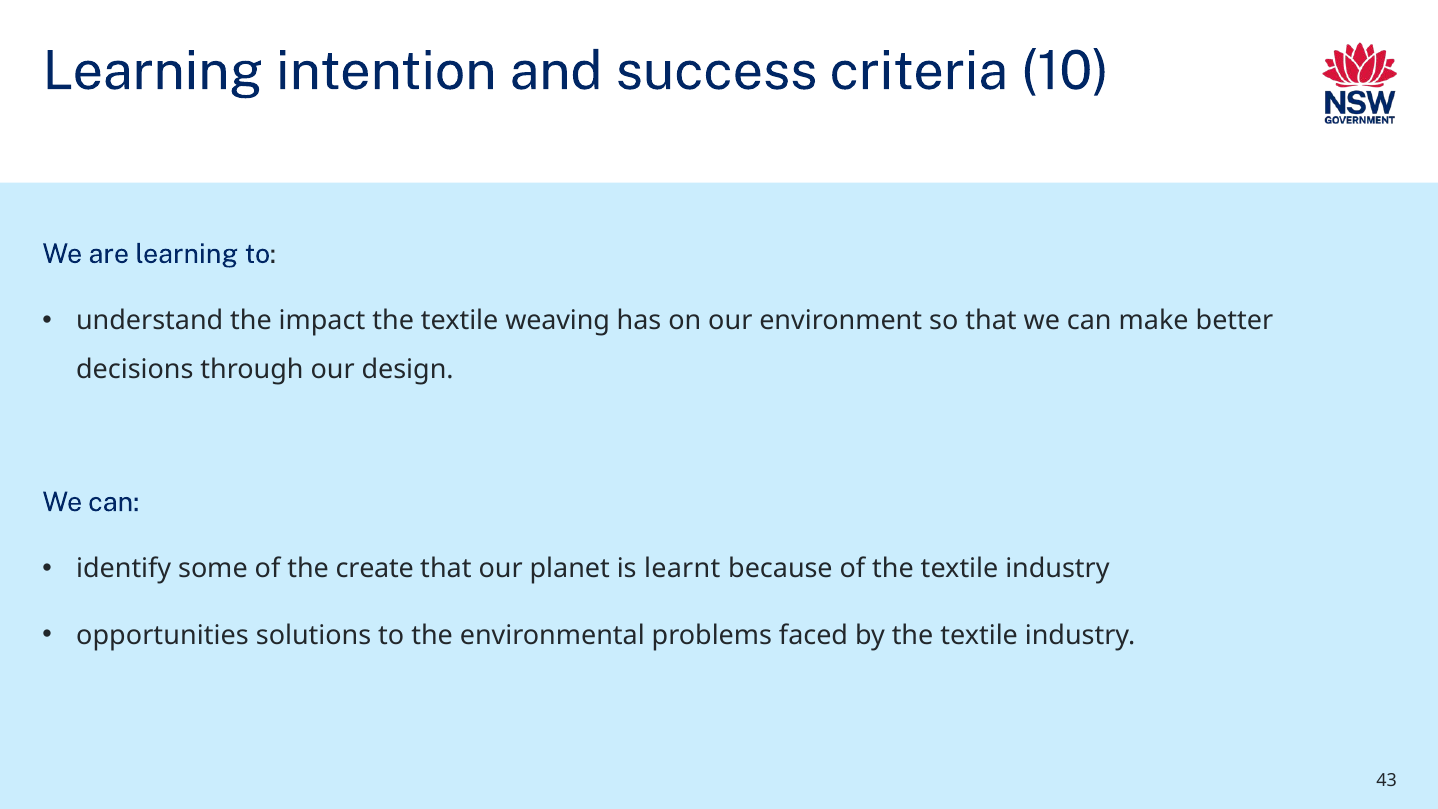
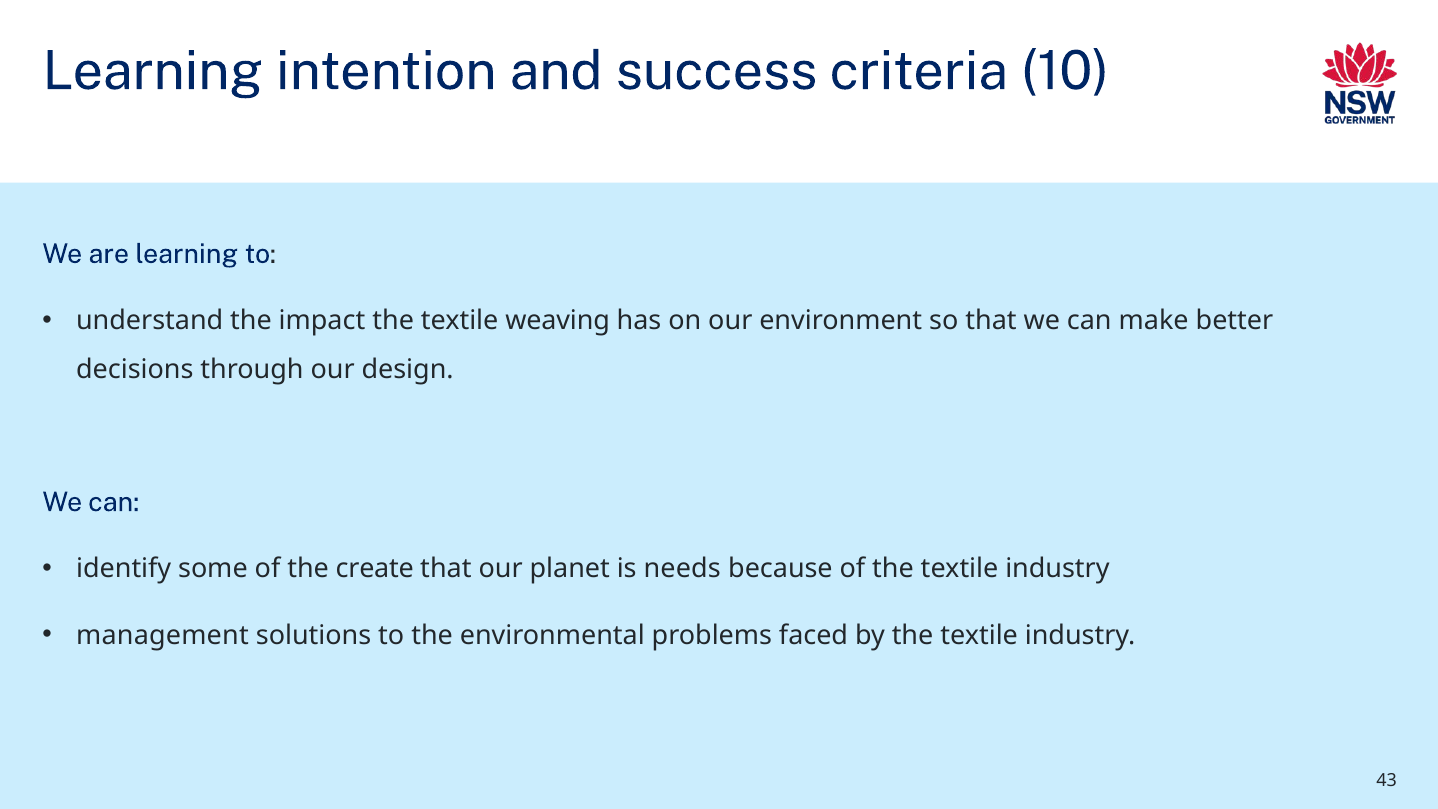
learnt: learnt -> needs (682, 569)
opportunities: opportunities -> management (162, 635)
